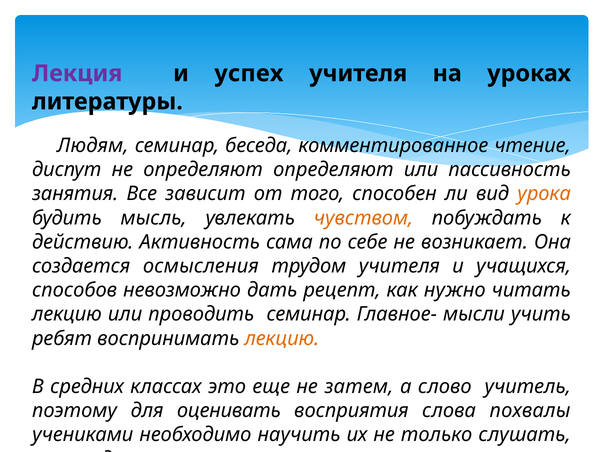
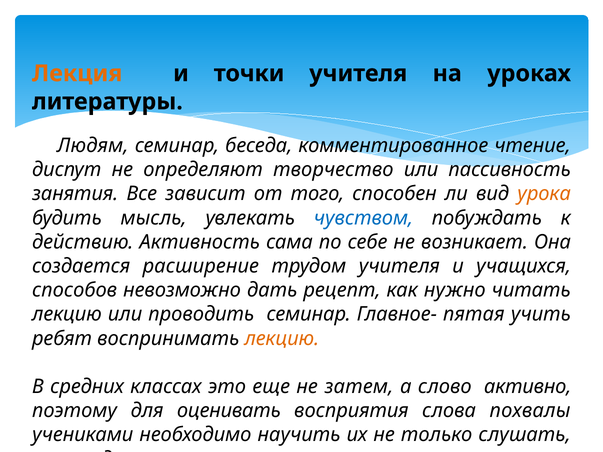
Лекция colour: purple -> orange (77, 73)
успех: успех -> точки (249, 73)
определяют определяют: определяют -> творчество (333, 170)
чувством colour: orange -> blue (363, 218)
осмысления: осмысления -> расширение (201, 266)
мысли: мысли -> пятая (474, 314)
учитель: учитель -> активно (528, 387)
